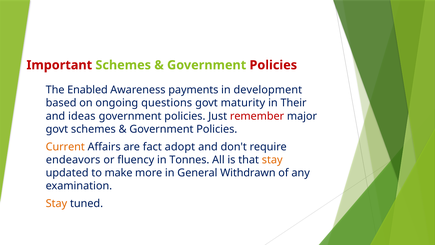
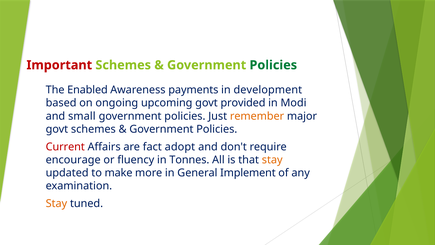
Policies colour: red -> green (273, 65)
questions: questions -> upcoming (167, 103)
maturity: maturity -> provided (243, 103)
Their: Their -> Modi (294, 103)
ideas: ideas -> small (82, 116)
remember colour: red -> orange (257, 116)
Current colour: orange -> red (65, 147)
endeavors: endeavors -> encourage (73, 160)
Withdrawn: Withdrawn -> Implement (248, 173)
